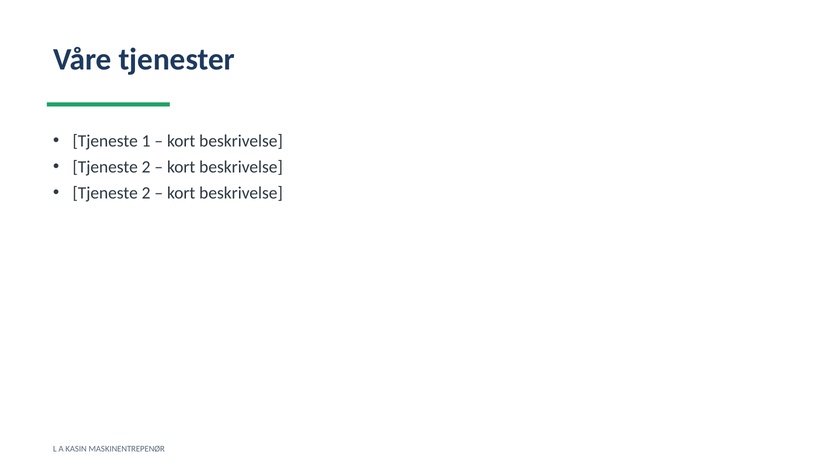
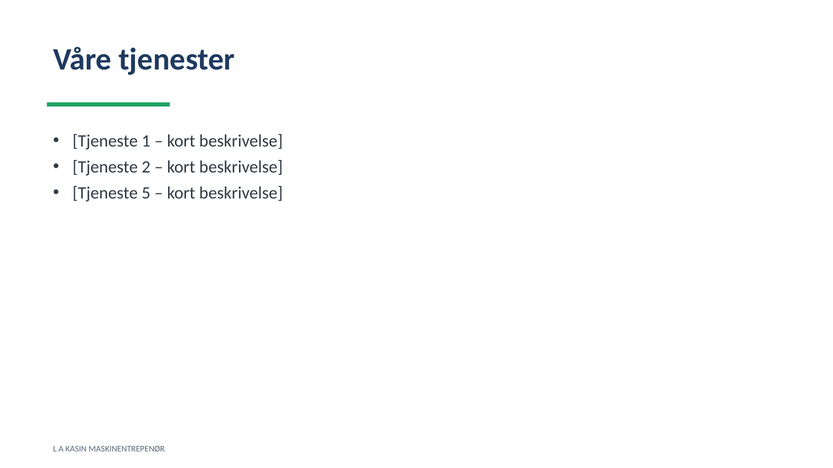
2: 2 -> 5 (146, 193)
